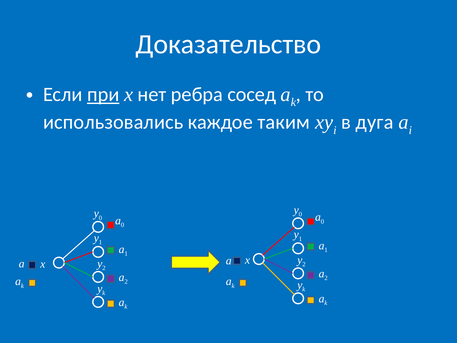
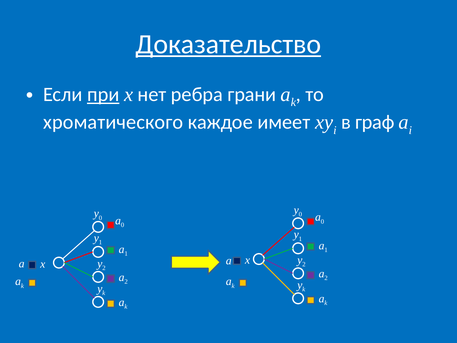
Доказательство underline: none -> present (228, 44)
сосед: сосед -> грани (252, 94)
использовались: использовались -> хроматического (113, 122)
таким: таким -> имеет (284, 122)
дуга: дуга -> граф (375, 122)
